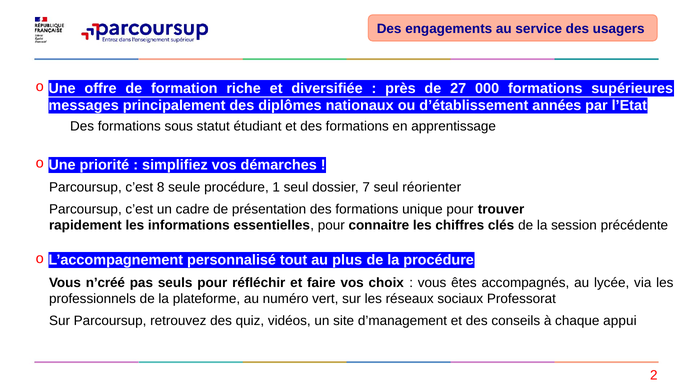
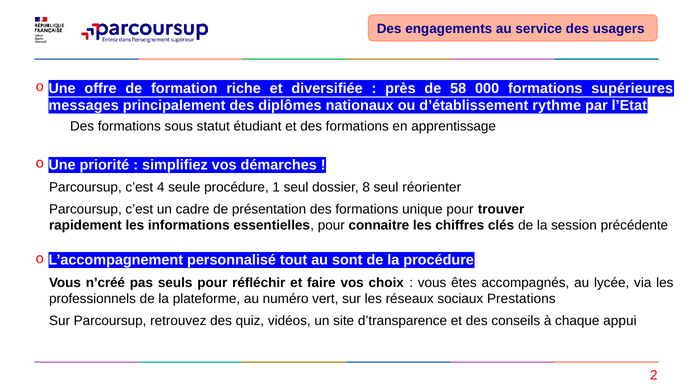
27: 27 -> 58 (458, 88)
années: années -> rythme (557, 106)
8: 8 -> 4 (161, 187)
7: 7 -> 8 (366, 187)
plus: plus -> sont (347, 260)
Professorat: Professorat -> Prestations (521, 299)
d’management: d’management -> d’transparence (403, 321)
